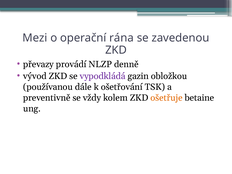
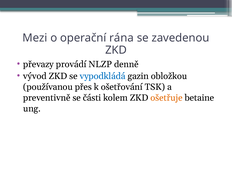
vypodkládá colour: purple -> blue (103, 76)
dále: dále -> přes (83, 87)
vždy: vždy -> části (92, 98)
